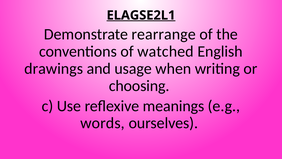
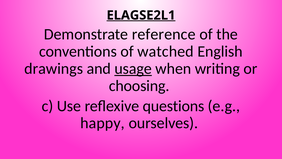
rearrange: rearrange -> reference (164, 34)
usage underline: none -> present (133, 69)
meanings: meanings -> questions (174, 106)
words: words -> happy (103, 123)
